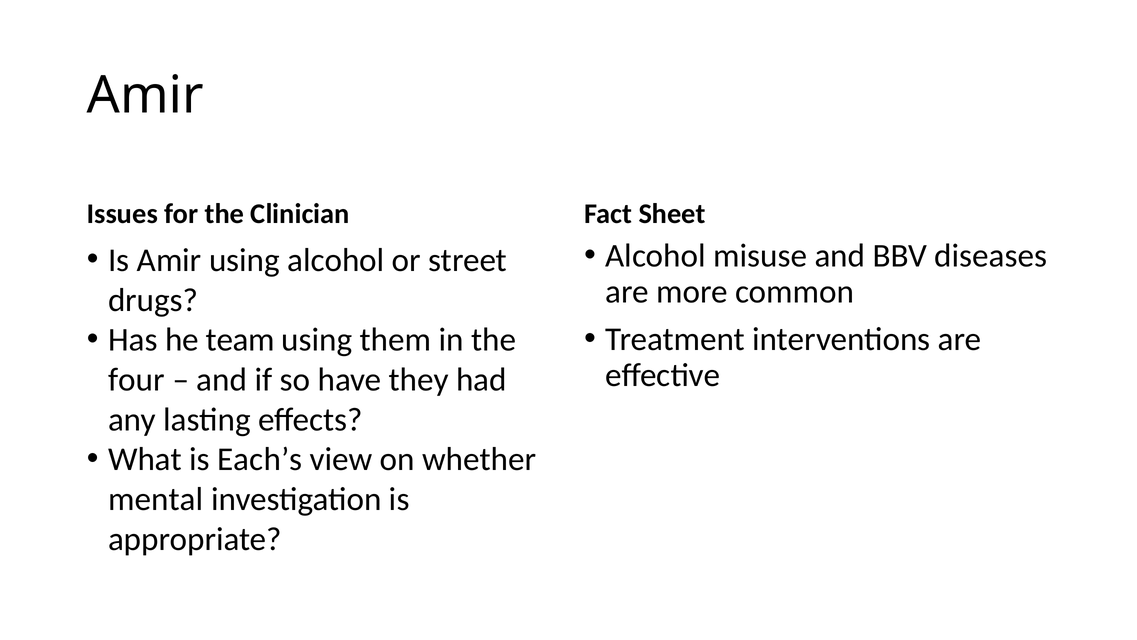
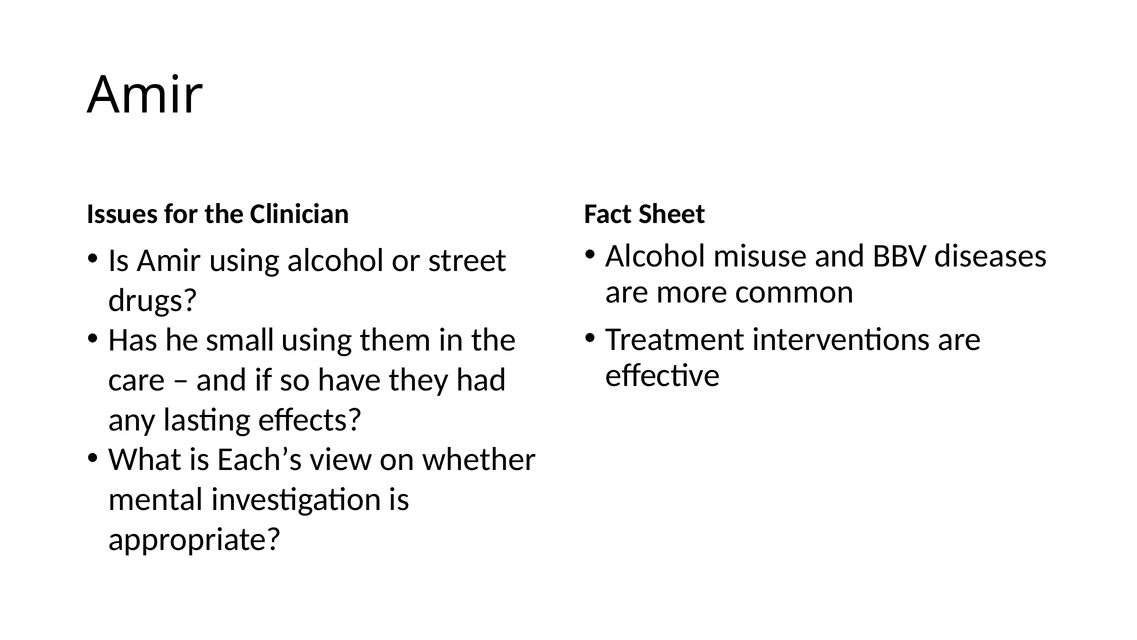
team: team -> small (240, 340)
four: four -> care (137, 380)
